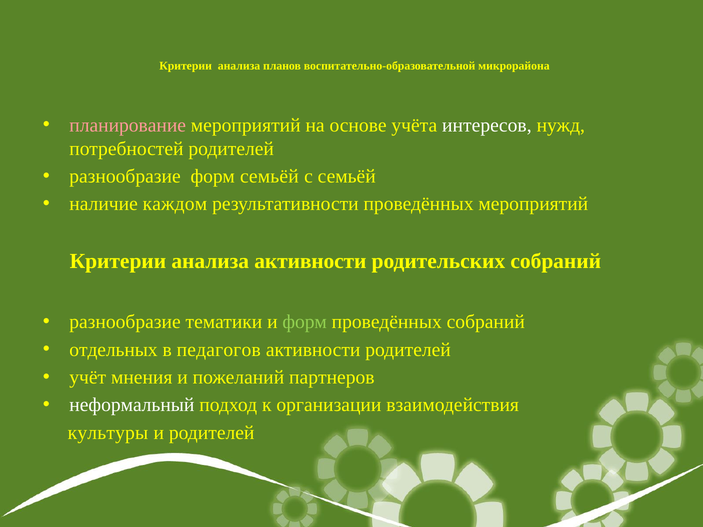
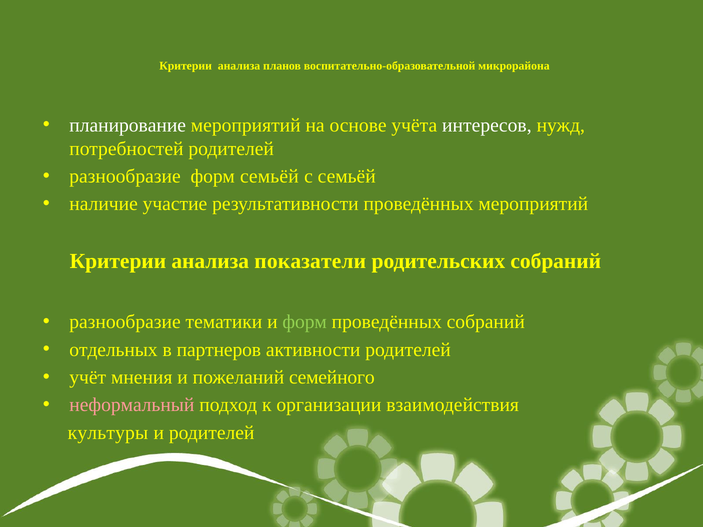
планирование colour: pink -> white (128, 125)
каждом: каждом -> участие (175, 204)
анализа активности: активности -> показатели (310, 261)
педагогов: педагогов -> партнеров (219, 350)
партнеров: партнеров -> семейного (332, 377)
неформальный colour: white -> pink (132, 405)
